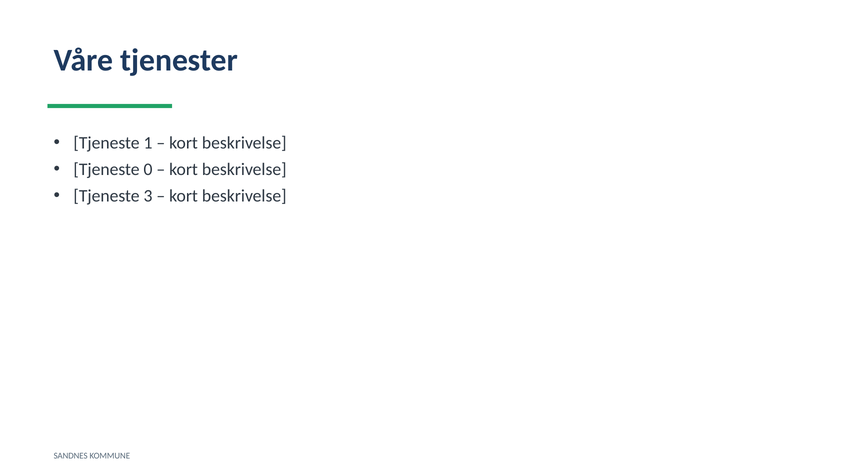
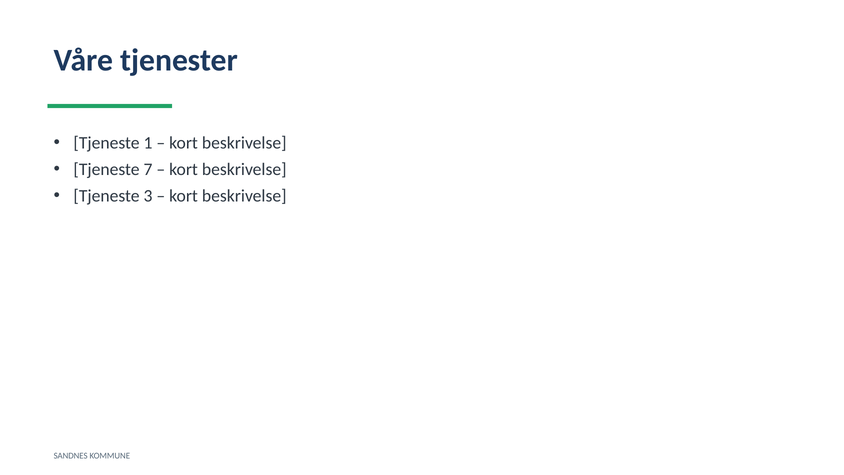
0: 0 -> 7 (148, 169)
